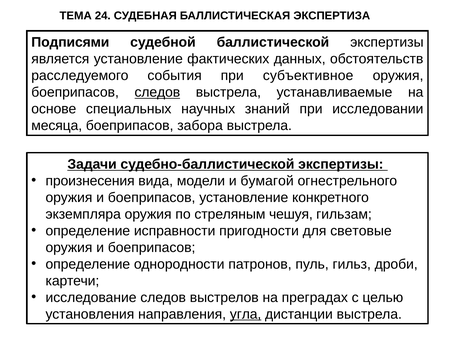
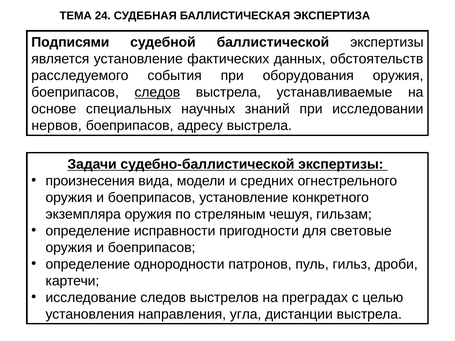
субъективное: субъективное -> оборудования (308, 76)
месяца: месяца -> нервов (57, 126)
забора: забора -> адресу (200, 126)
бумагой: бумагой -> средних (267, 181)
угла underline: present -> none (246, 314)
